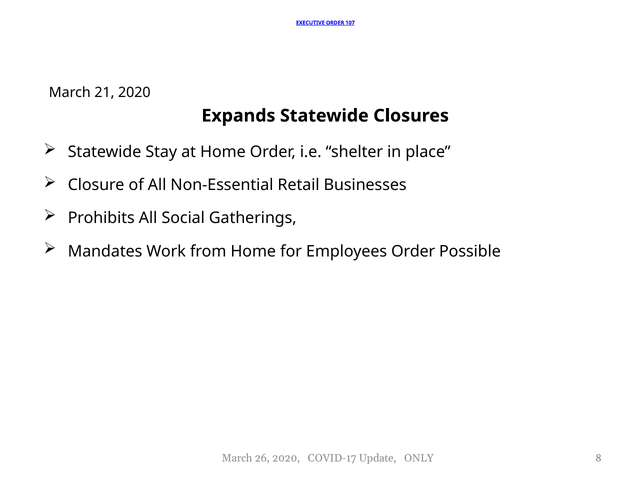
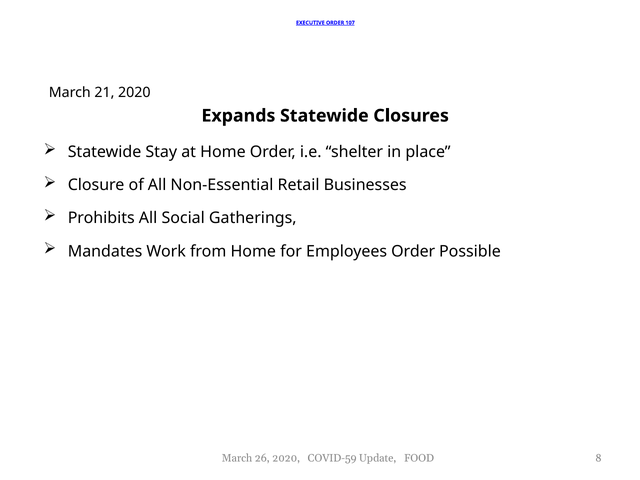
COVID-17: COVID-17 -> COVID-59 (332, 458)
ONLY: ONLY -> FOOD (419, 458)
